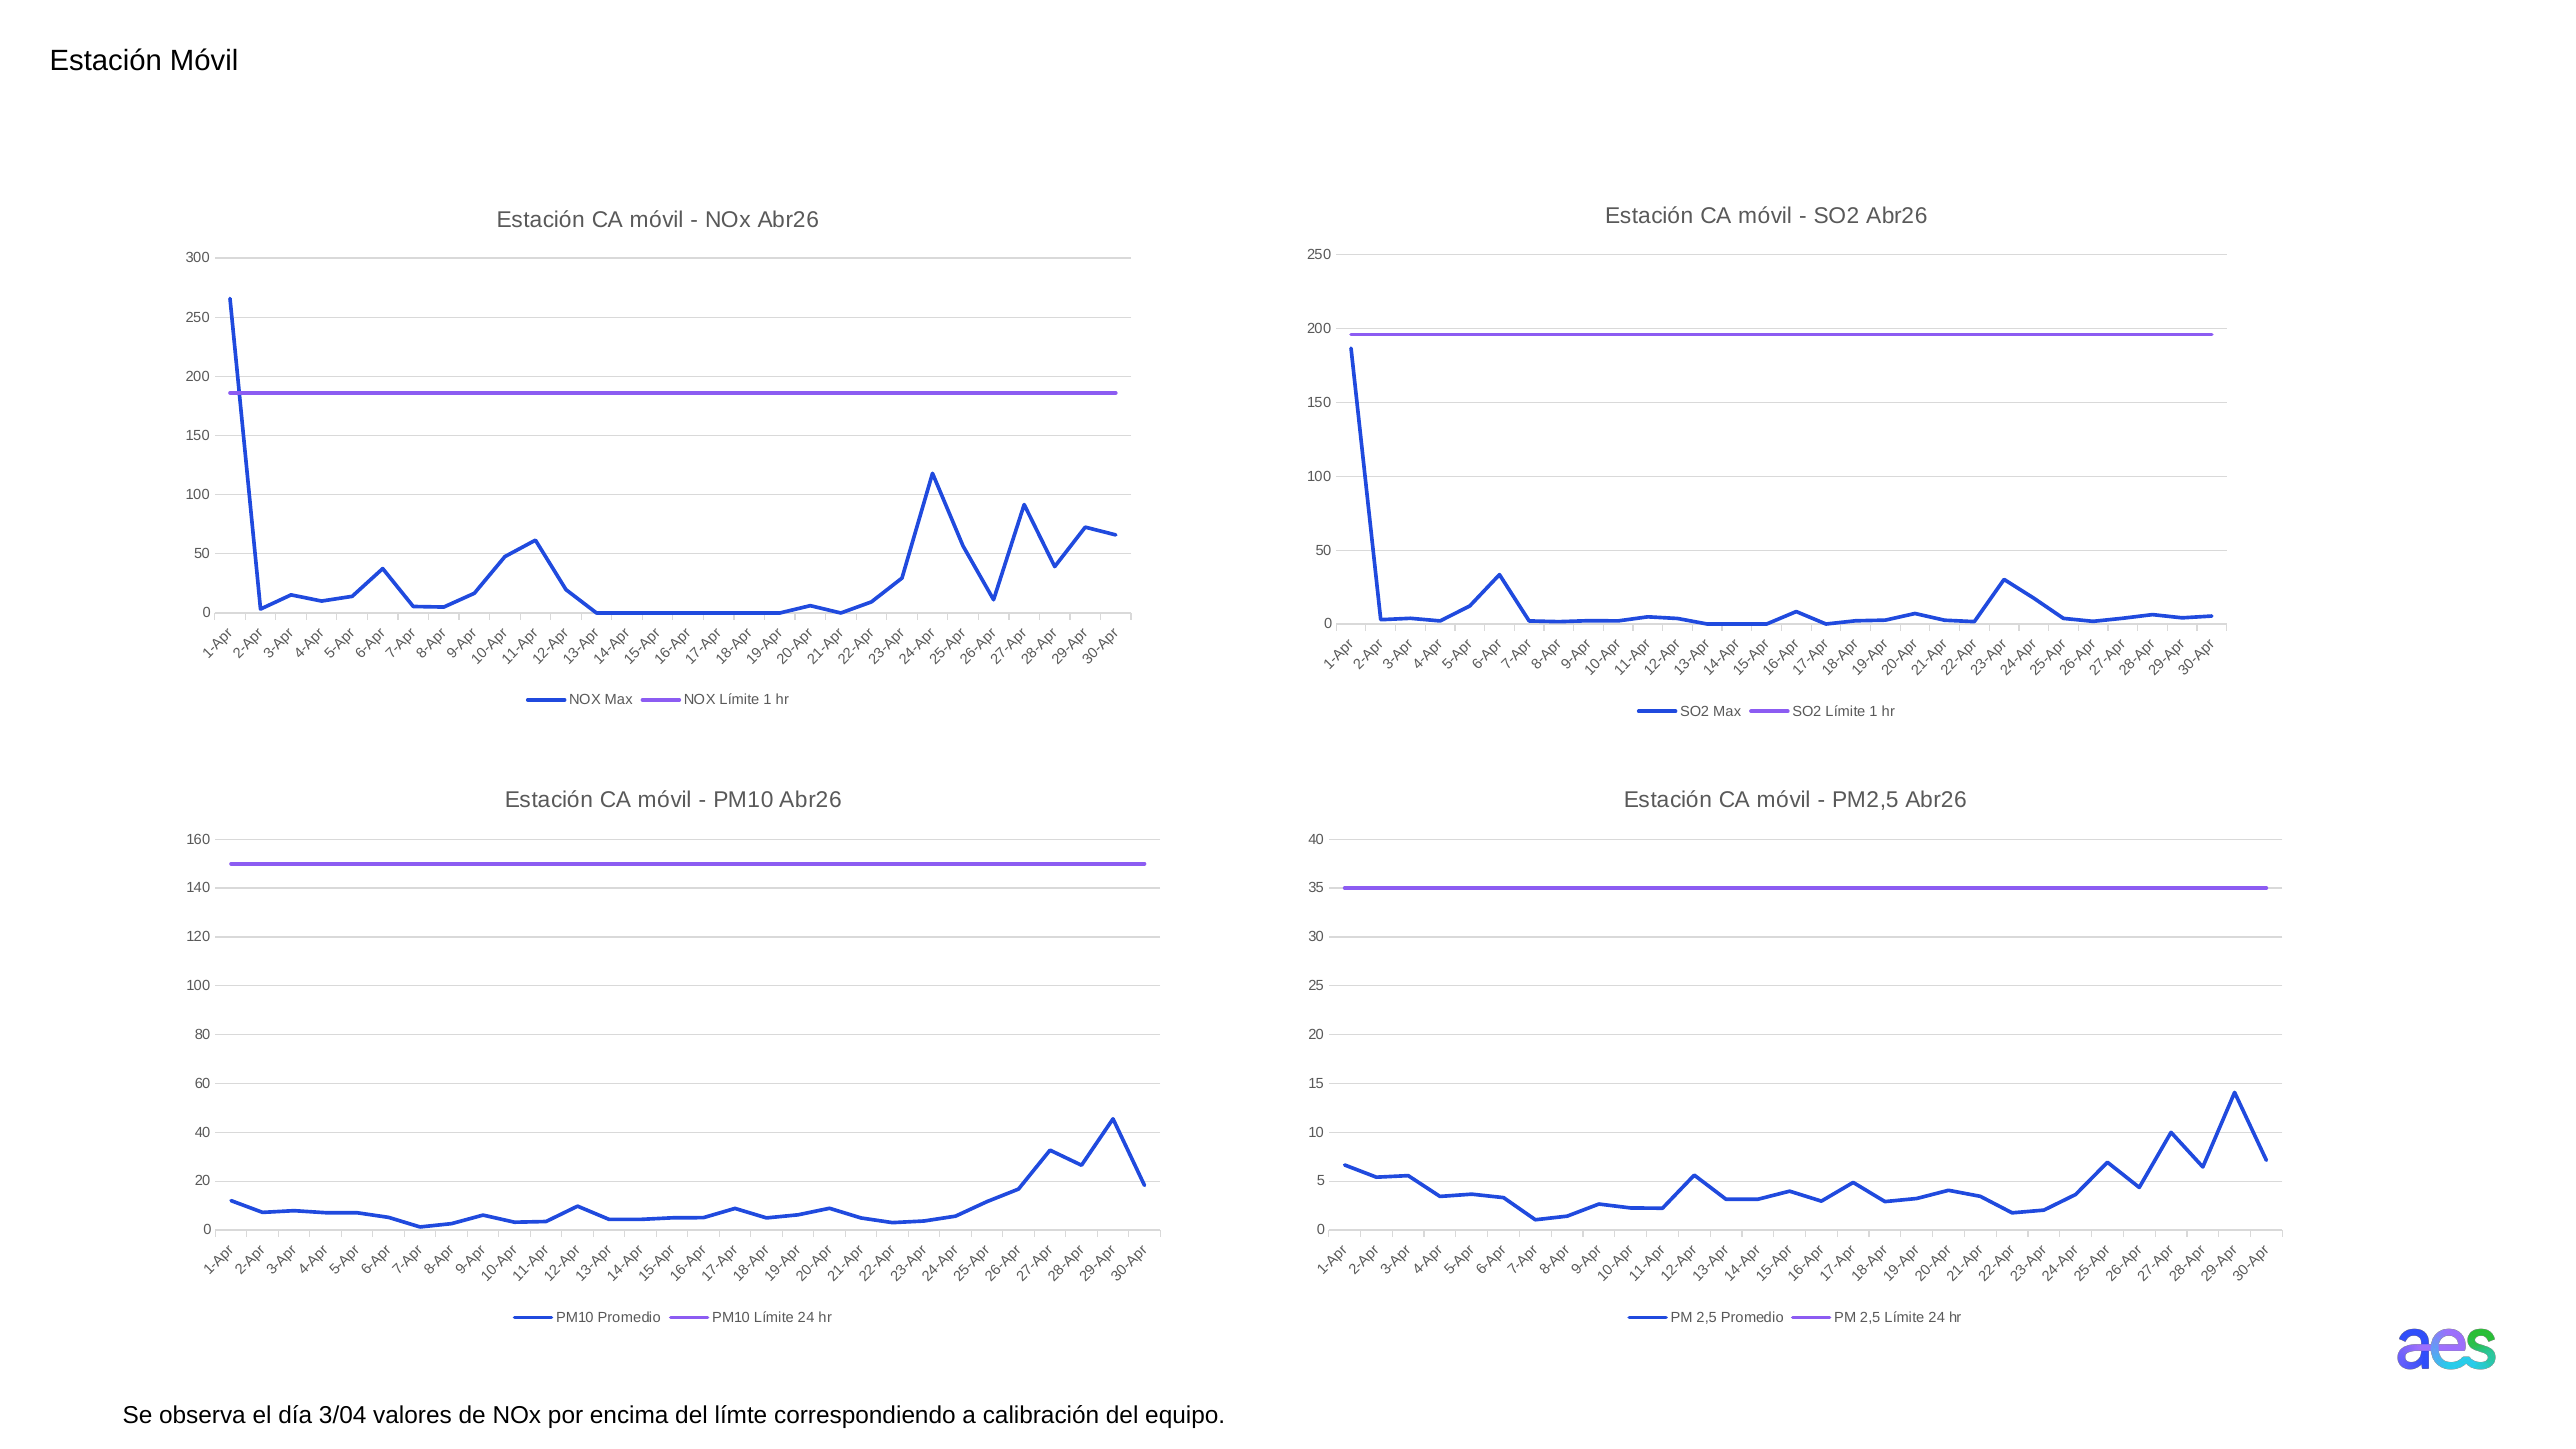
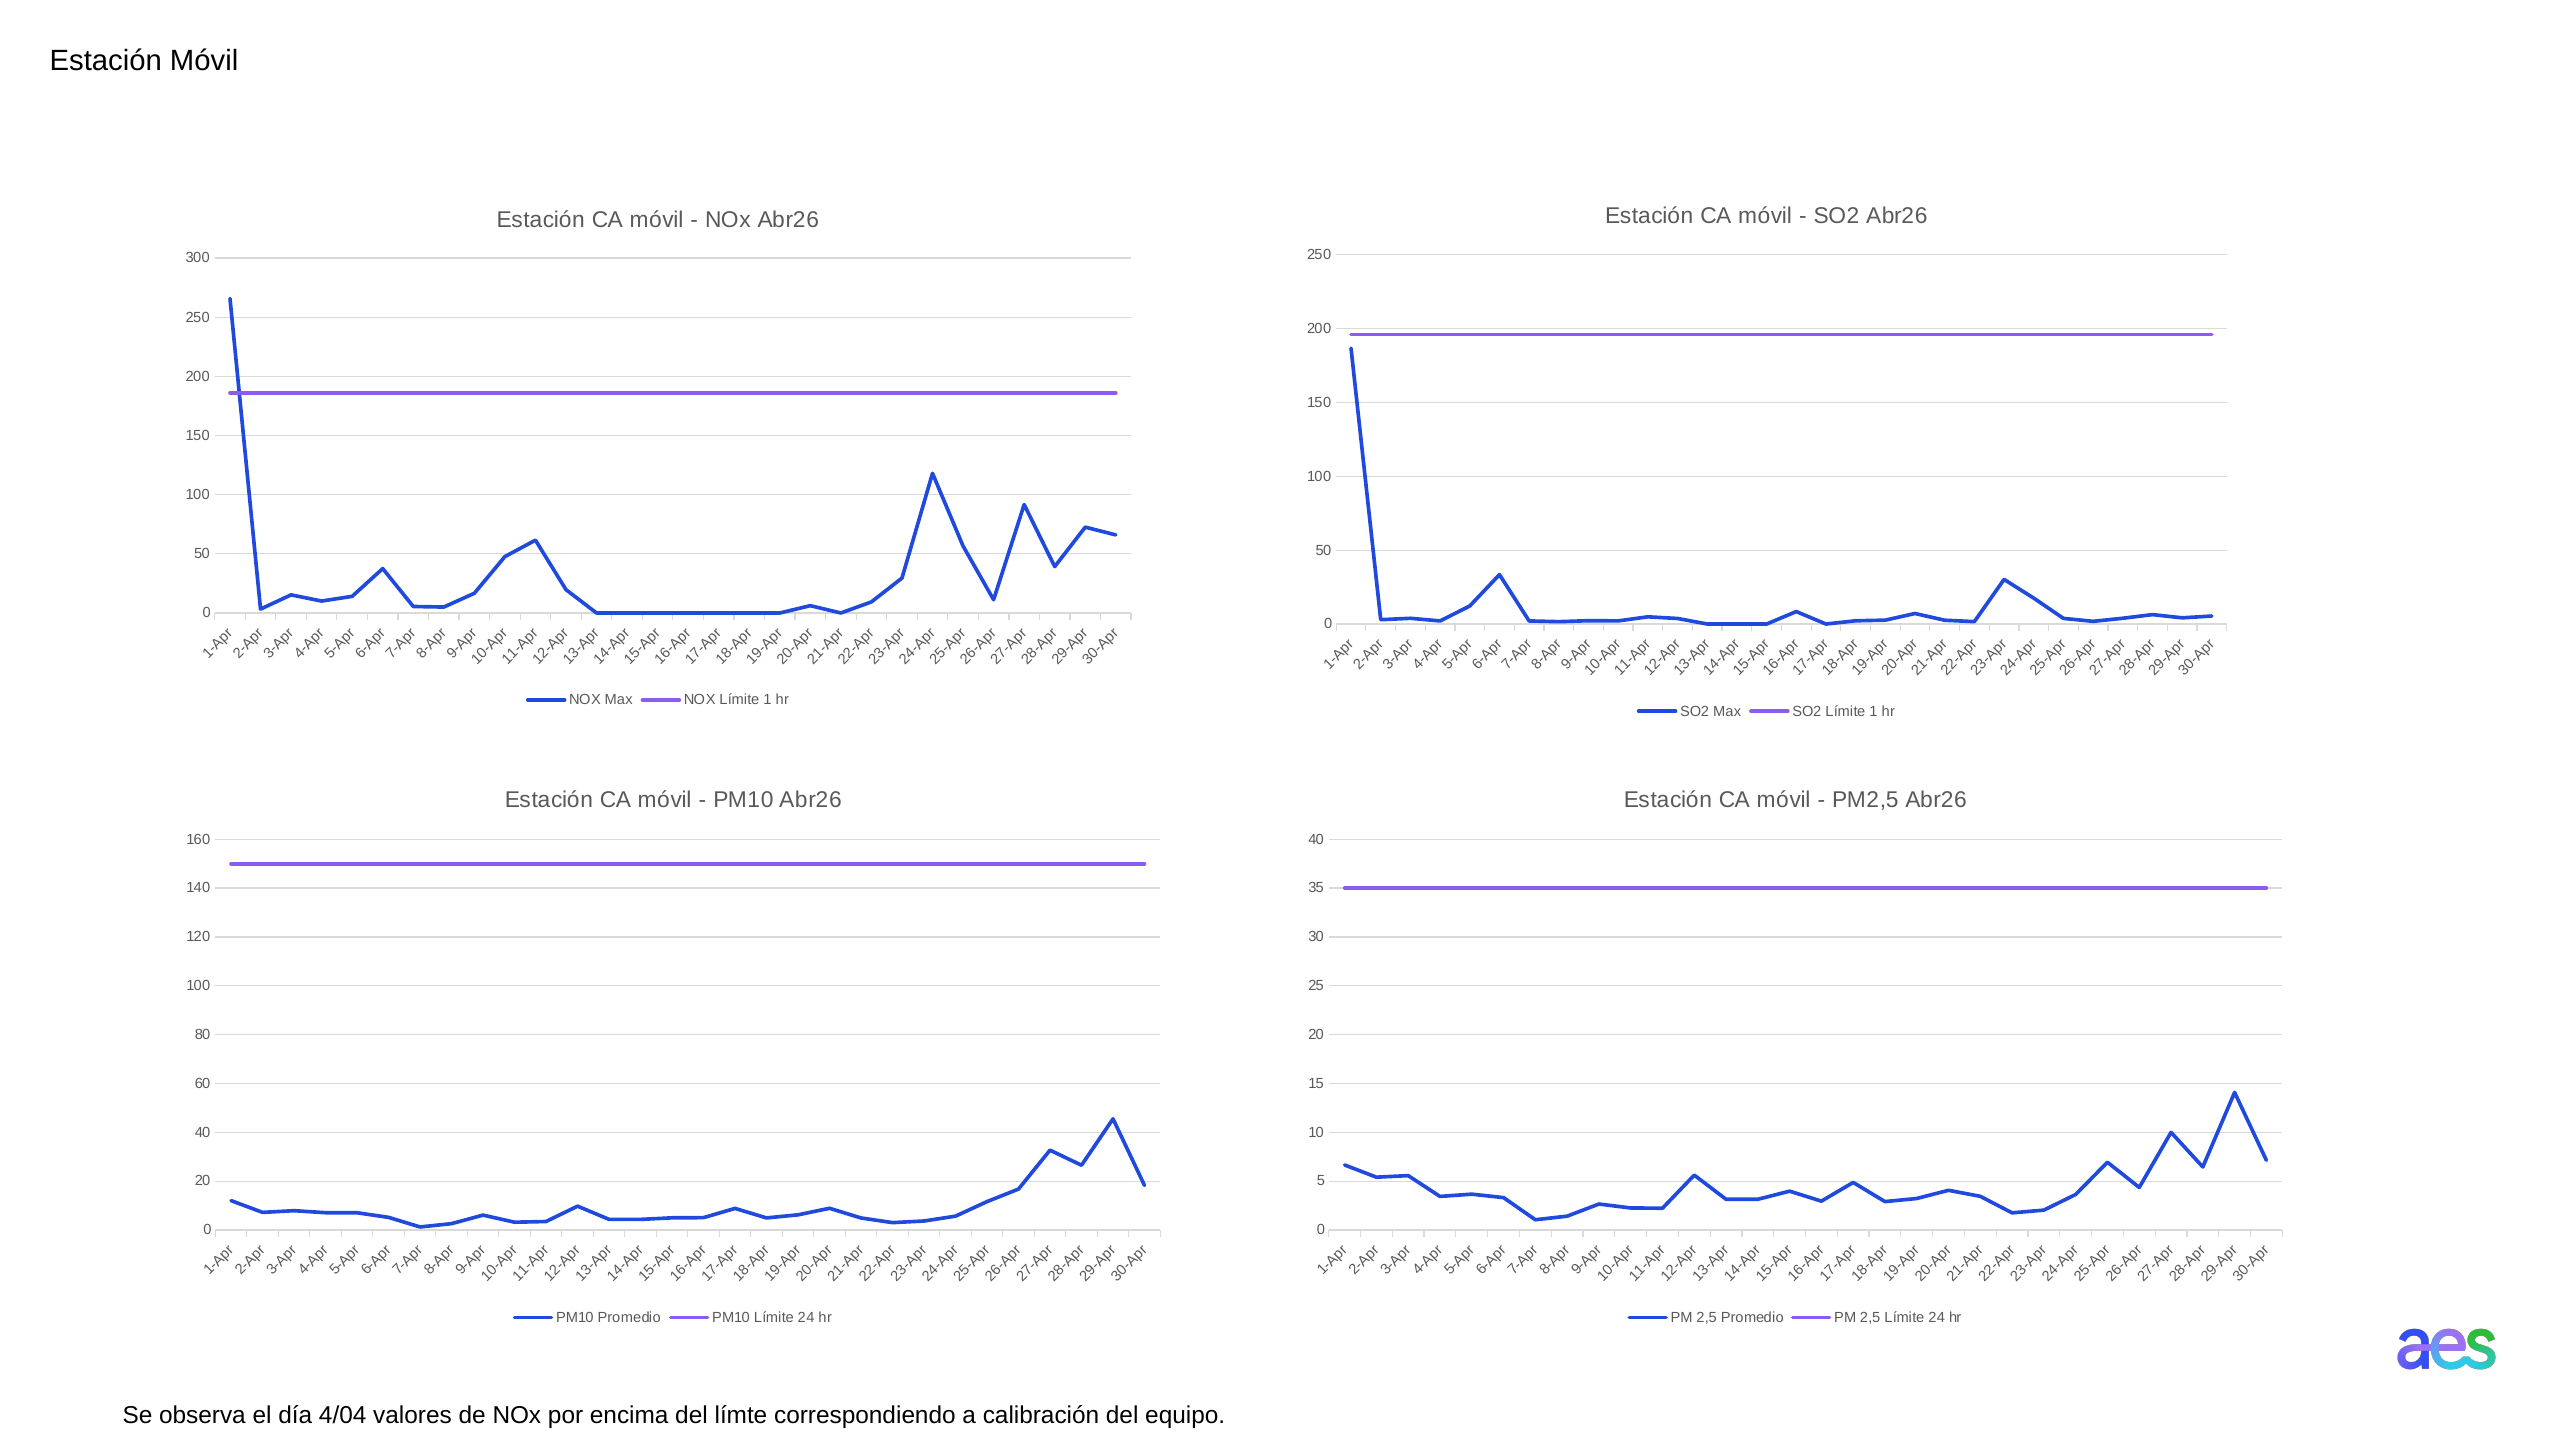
3/04: 3/04 -> 4/04 (343, 1415)
